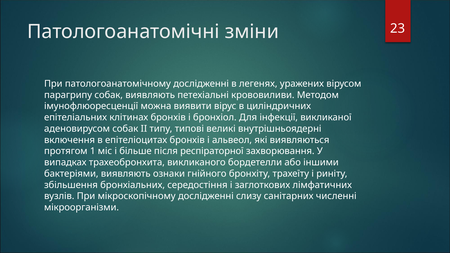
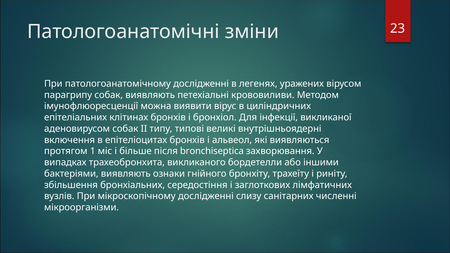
респіраторної: респіраторної -> bronchiseptica (212, 151)
